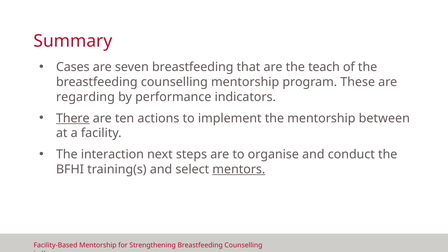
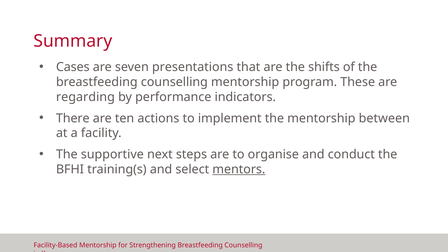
seven breastfeeding: breastfeeding -> presentations (193, 67)
teach: teach -> shifts (324, 67)
There underline: present -> none (73, 118)
interaction: interaction -> supportive (112, 154)
